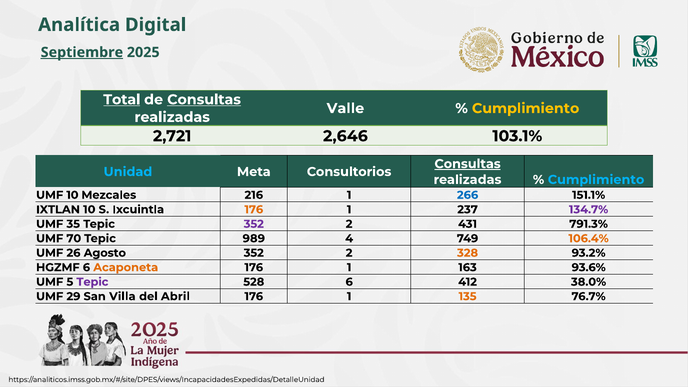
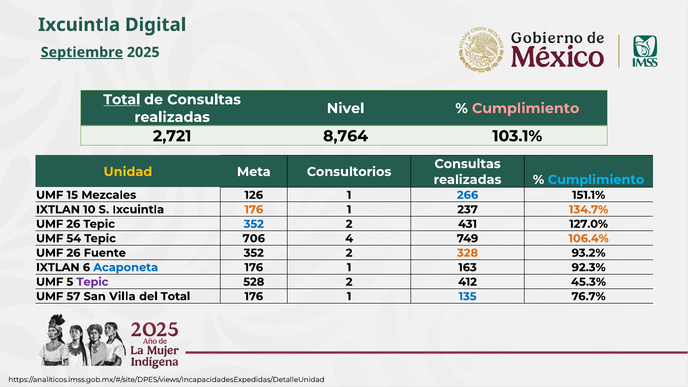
Analítica: Analítica -> Ixcuintla (79, 25)
Consultas underline: present -> none (204, 100)
Valle: Valle -> Nivel (346, 108)
Cumplimiento colour: yellow -> pink (526, 108)
2,646: 2,646 -> 8,764 (346, 136)
Consultas underline: present -> none (468, 164)
Unidad colour: light blue -> yellow (128, 172)
UMF 10: 10 -> 15 (72, 195)
216: 216 -> 126 (254, 195)
134.7% colour: purple -> orange (589, 210)
35: 35 -> 26 (73, 224)
352 colour: purple -> blue (254, 224)
791.3%: 791.3% -> 127.0% (589, 224)
70: 70 -> 54 (74, 238)
989: 989 -> 706 (254, 238)
Agosto: Agosto -> Fuente (105, 253)
HGZMF: HGZMF -> IXTLAN (58, 267)
Acaponeta colour: orange -> blue (126, 267)
93.6%: 93.6% -> 92.3% (589, 267)
528 6: 6 -> 2 (349, 282)
38.0%: 38.0% -> 45.3% (589, 282)
29: 29 -> 57 (73, 296)
del Abril: Abril -> Total (176, 296)
135 colour: orange -> blue (468, 296)
